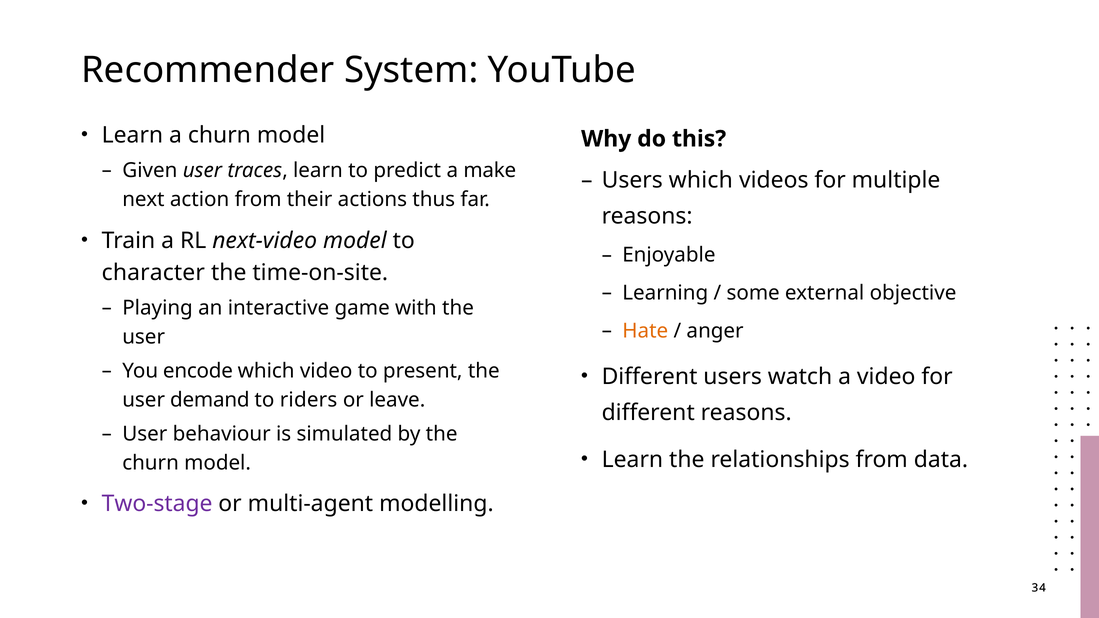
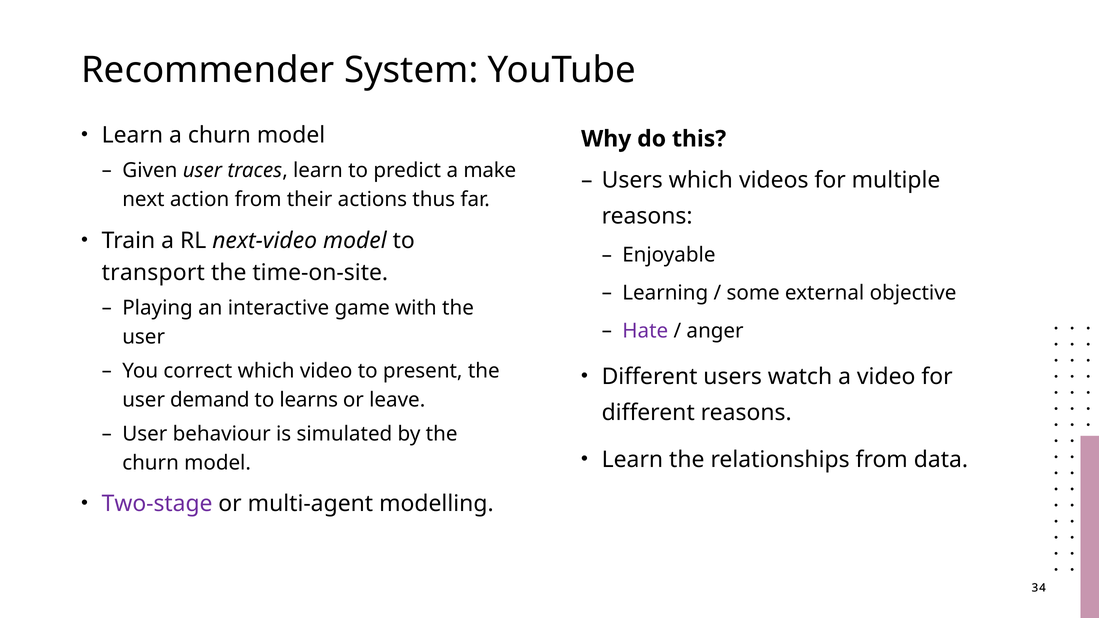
character: character -> transport (153, 273)
Hate colour: orange -> purple (645, 331)
encode: encode -> correct (198, 371)
riders: riders -> learns (309, 400)
